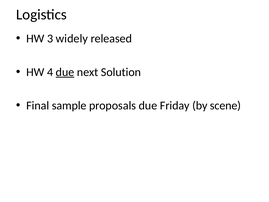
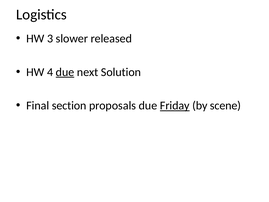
widely: widely -> slower (72, 39)
sample: sample -> section (69, 105)
Friday underline: none -> present (175, 105)
